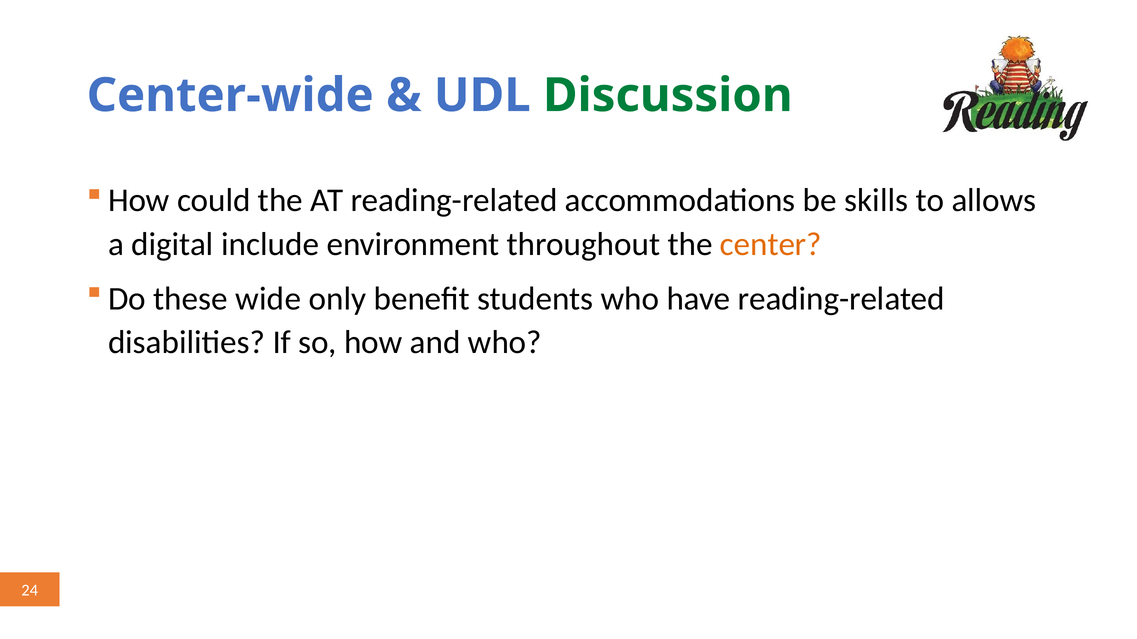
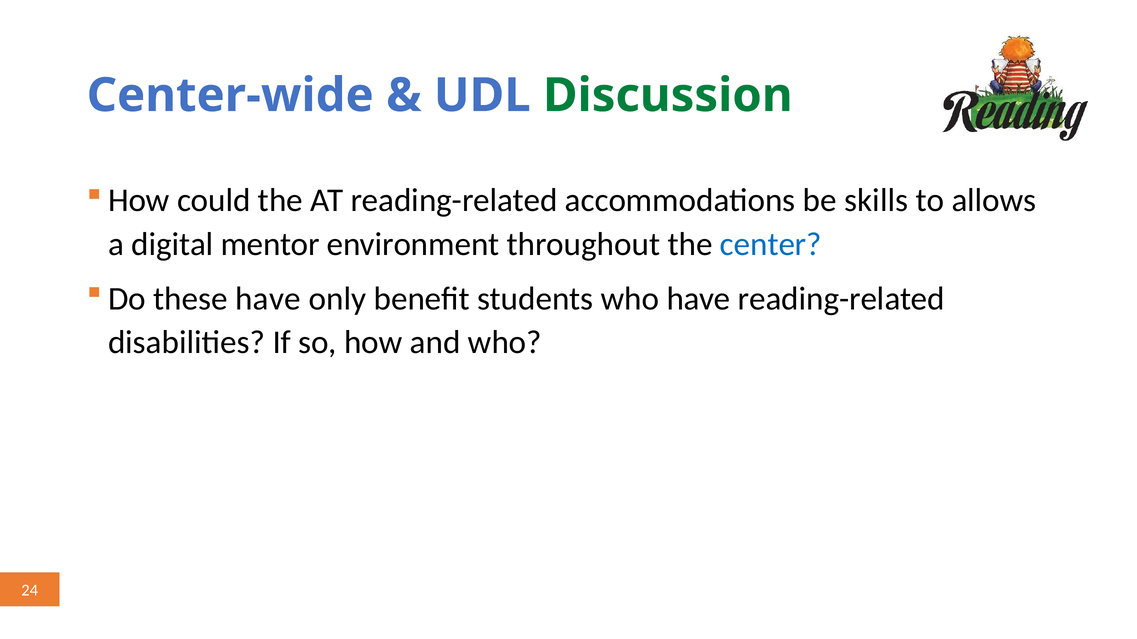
include: include -> mentor (270, 244)
center colour: orange -> blue (771, 244)
these wide: wide -> have (268, 299)
